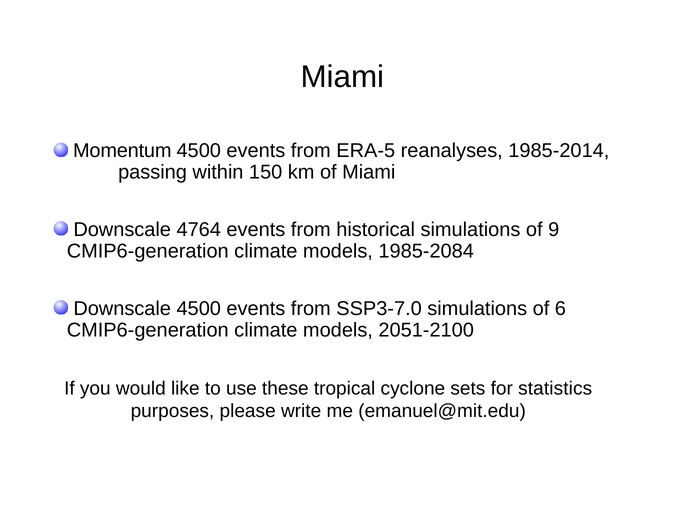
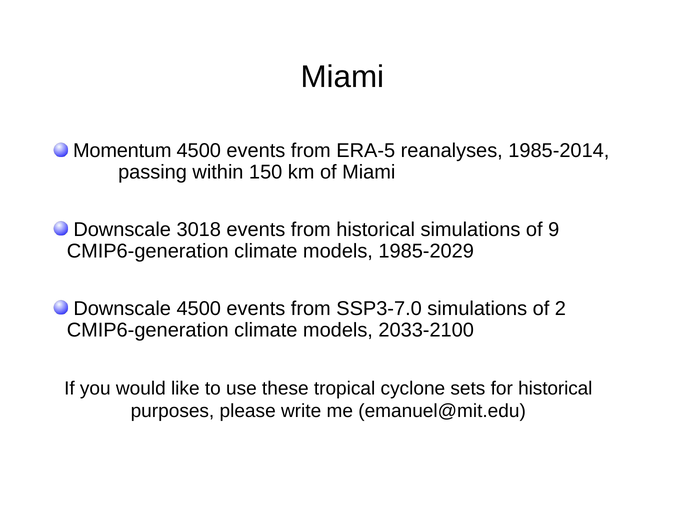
4764: 4764 -> 3018 (199, 230)
1985-2084: 1985-2084 -> 1985-2029 (426, 251)
6: 6 -> 2 (560, 309)
2051-2100: 2051-2100 -> 2033-2100 (426, 330)
for statistics: statistics -> historical (555, 389)
